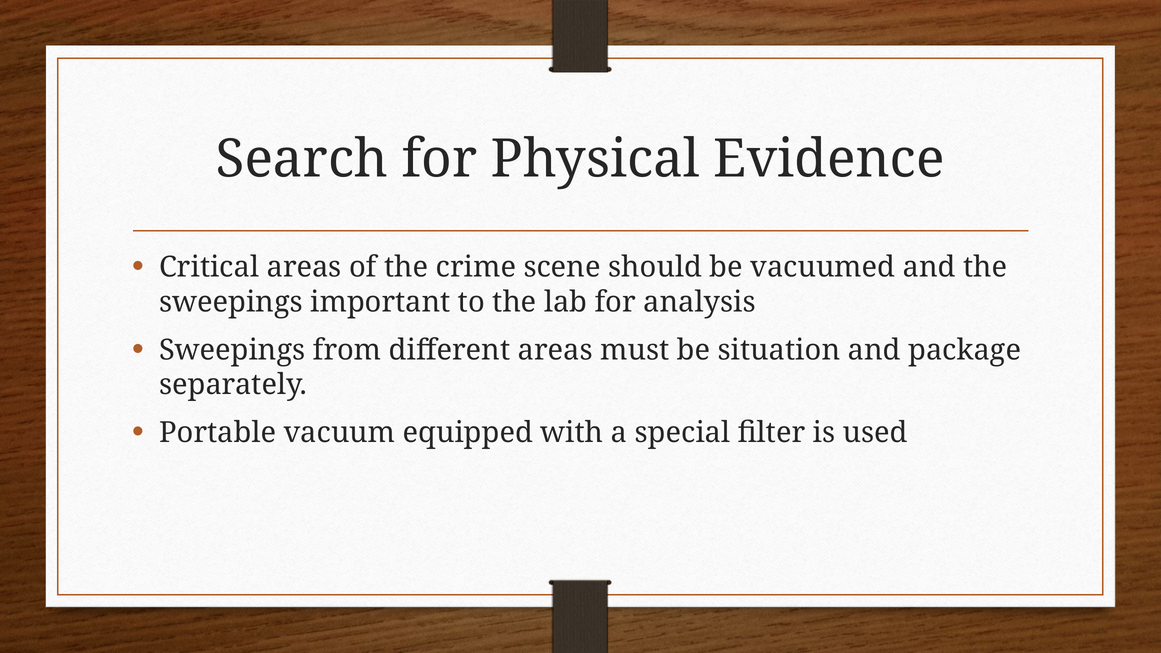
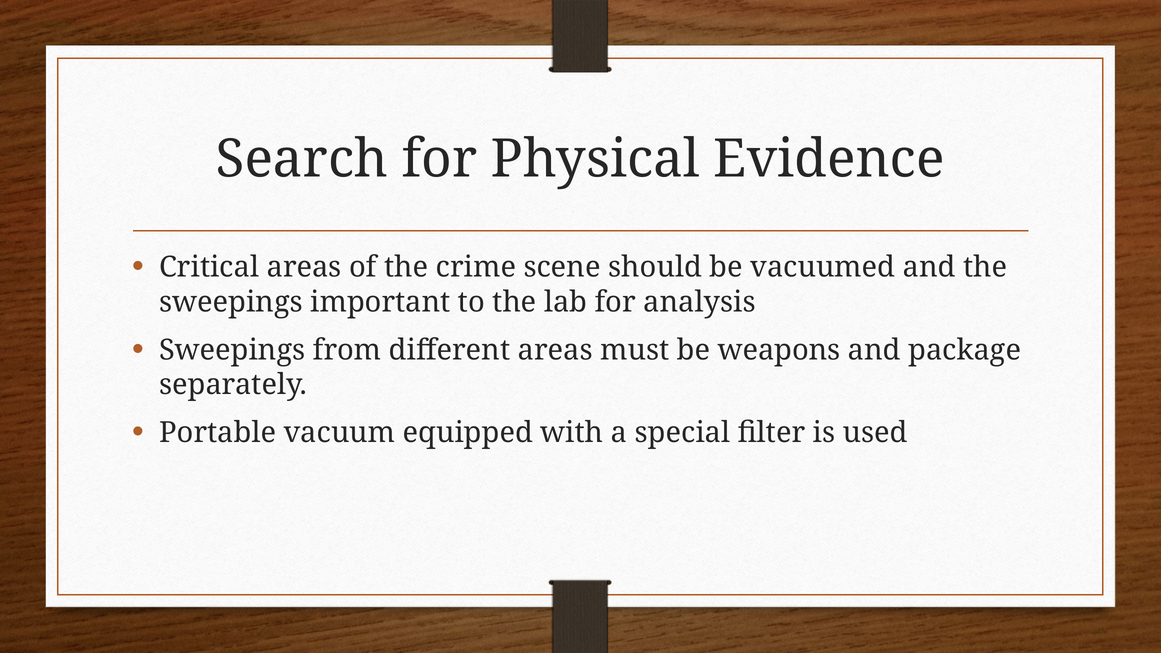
situation: situation -> weapons (779, 350)
